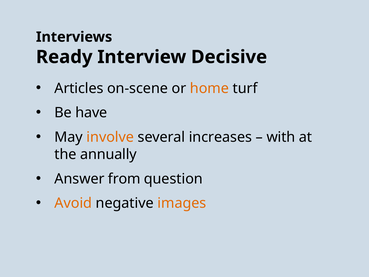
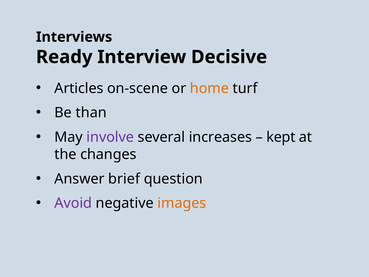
have: have -> than (91, 113)
involve colour: orange -> purple (110, 137)
with: with -> kept (281, 137)
annually: annually -> changes (108, 154)
from: from -> brief (124, 179)
Avoid colour: orange -> purple (73, 203)
